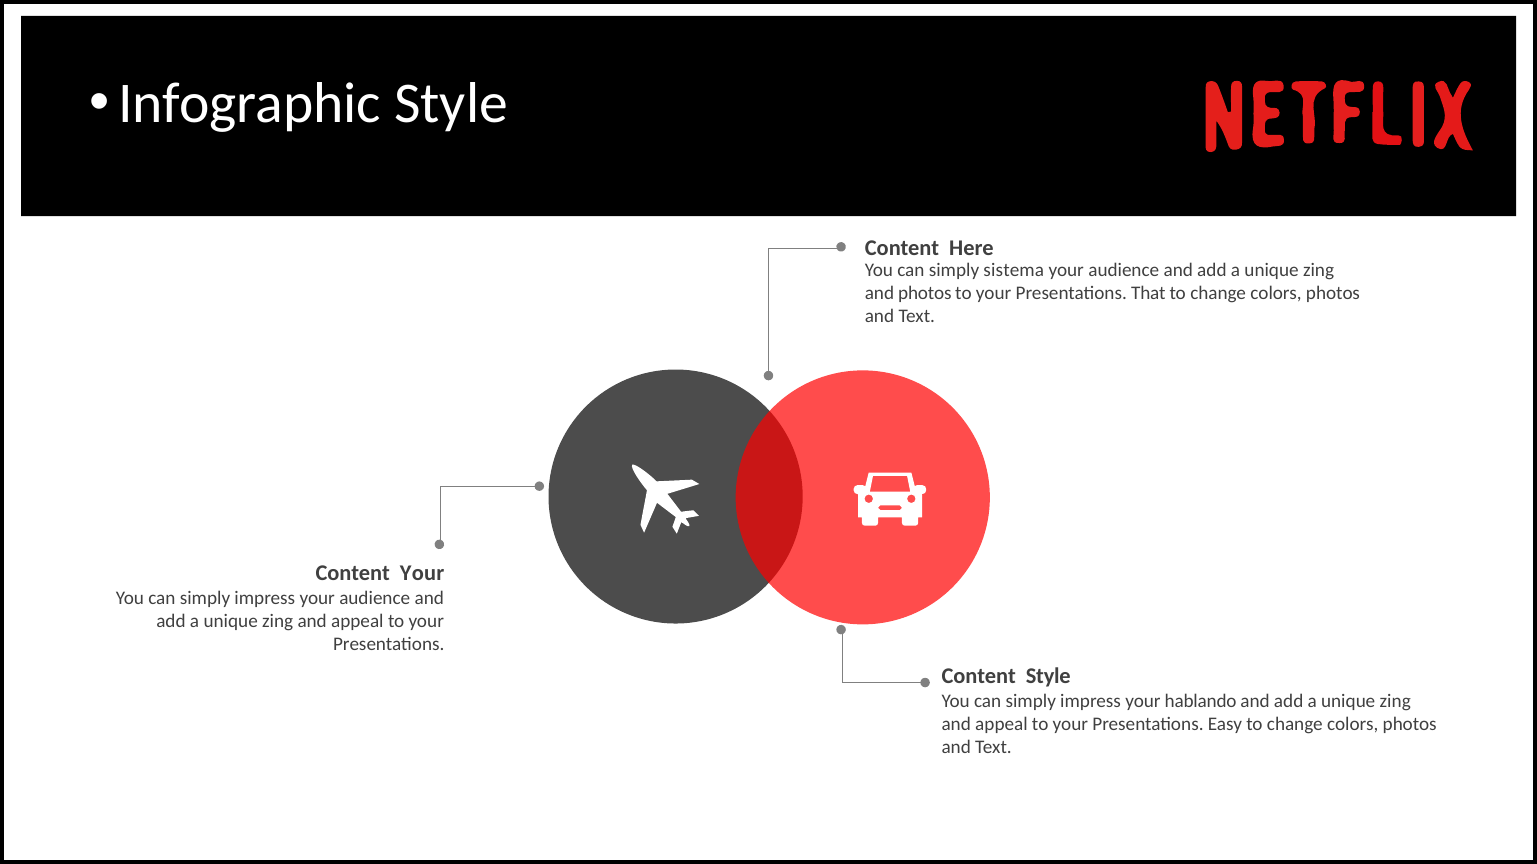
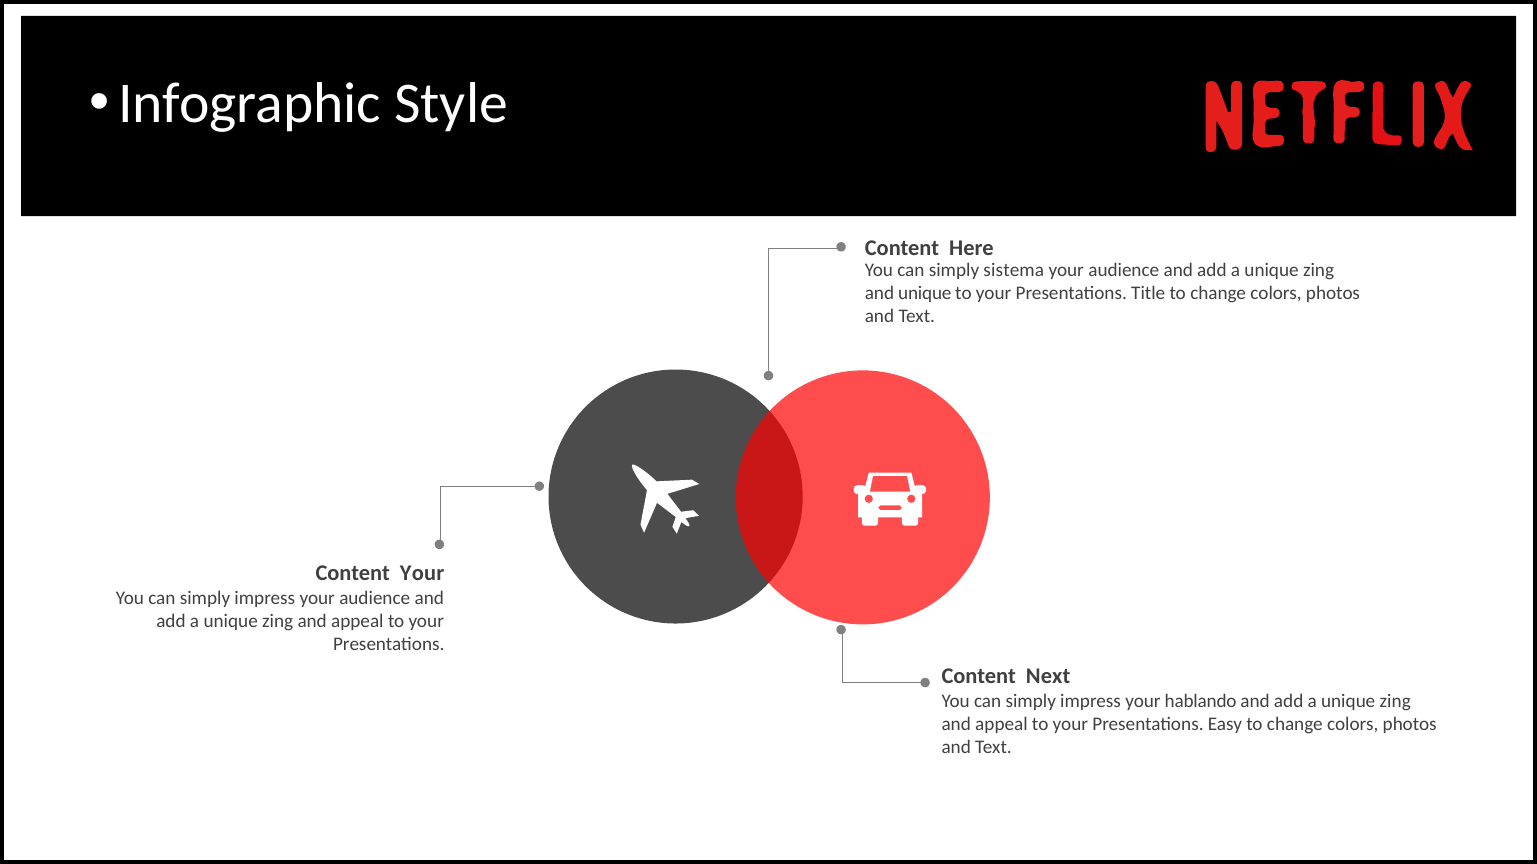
and photos: photos -> unique (925, 293)
That: That -> Title (1148, 293)
Content Style: Style -> Next (1048, 677)
